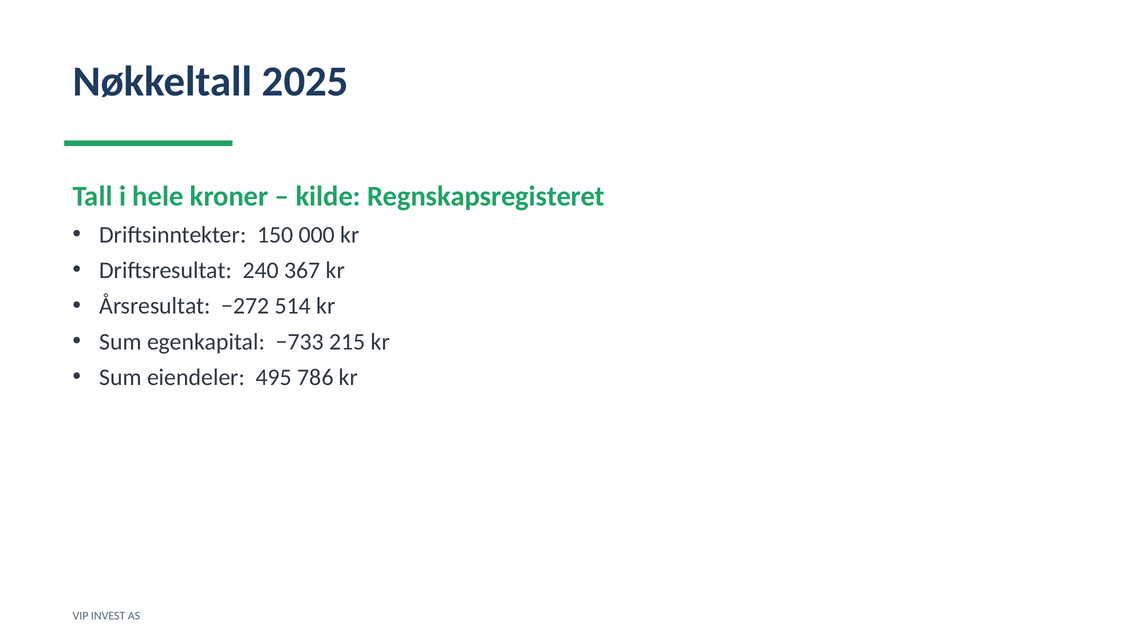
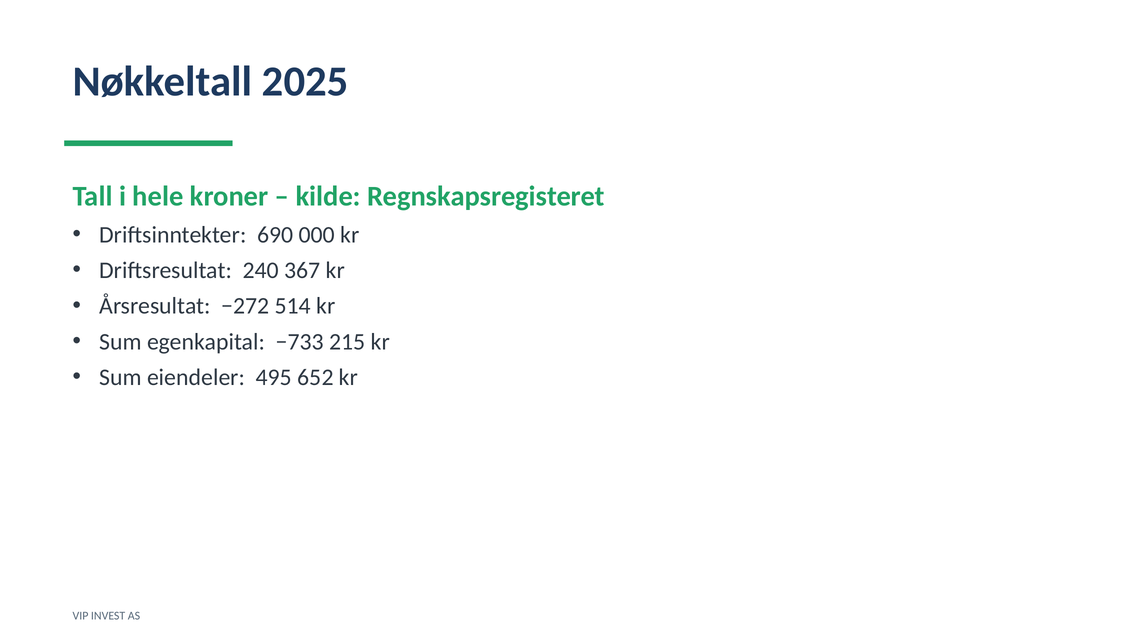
150: 150 -> 690 (275, 235)
786: 786 -> 652 (315, 377)
